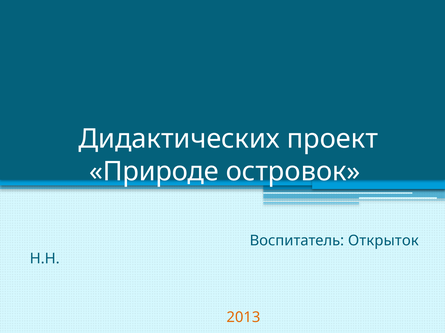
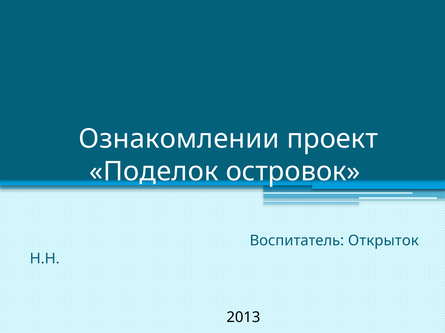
Дидактических: Дидактических -> Ознакомлении (179, 139)
Природе: Природе -> Поделок (154, 172)
2013 colour: orange -> black (243, 318)
